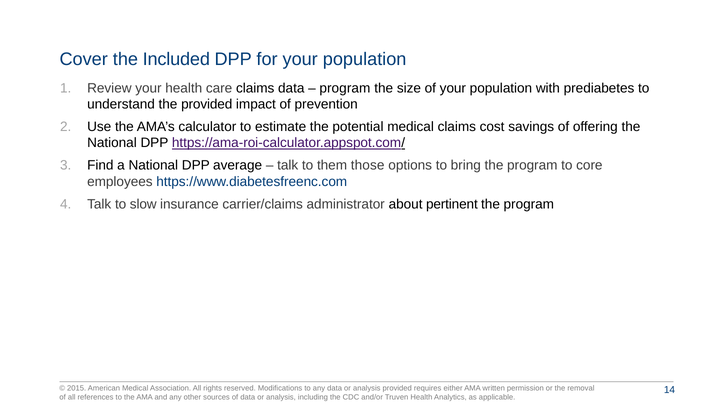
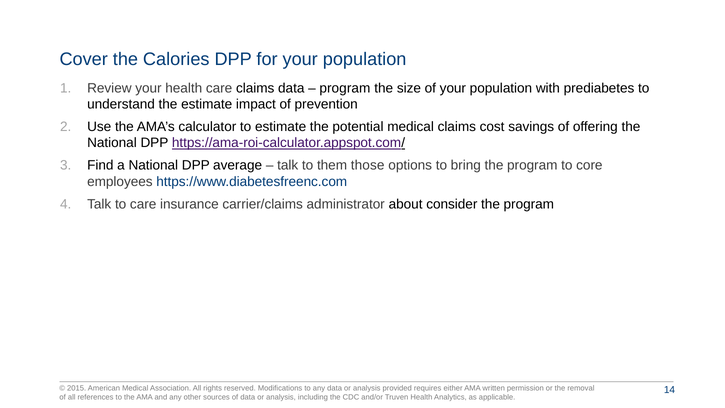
Included: Included -> Calories (176, 59)
the provided: provided -> estimate (207, 104)
to slow: slow -> care (143, 204)
pertinent: pertinent -> consider (452, 204)
